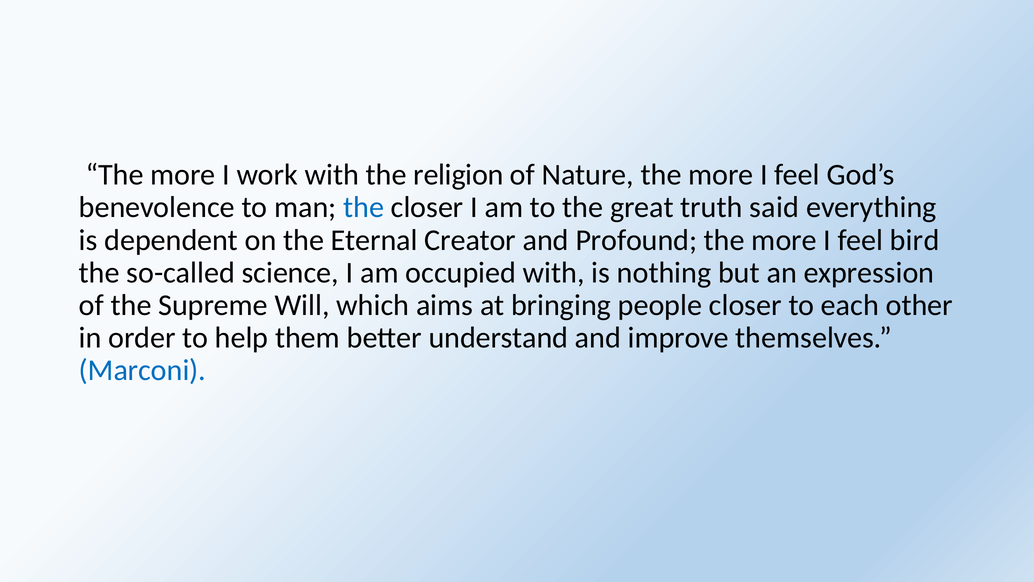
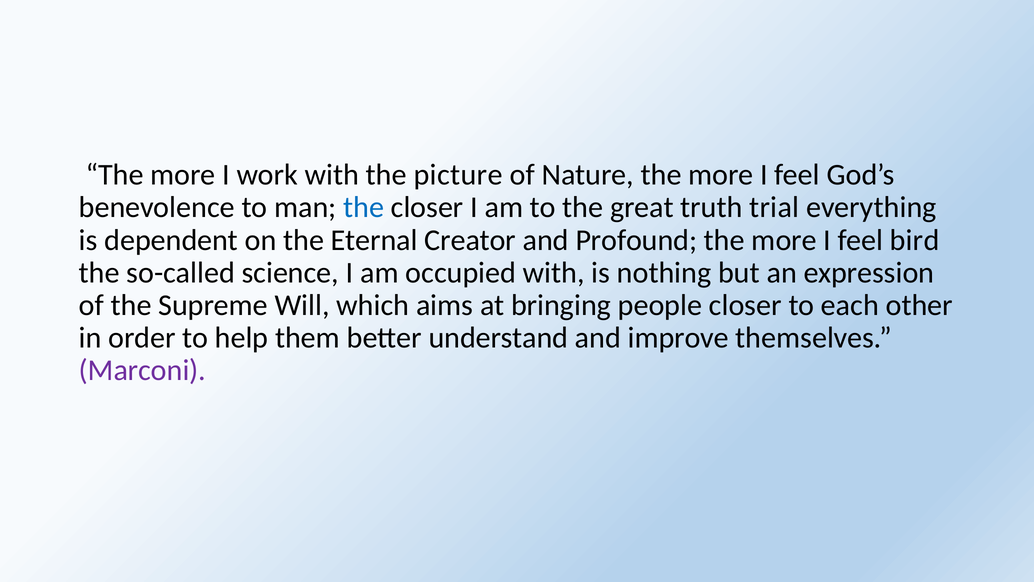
religion: religion -> picture (458, 175)
said: said -> trial (774, 207)
Marconi colour: blue -> purple (142, 370)
